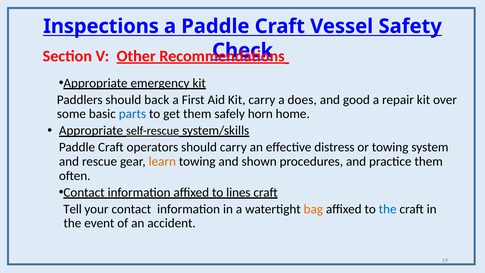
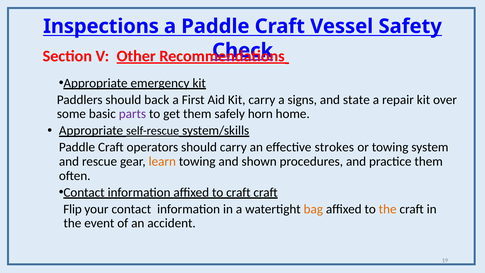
does: does -> signs (302, 100)
good: good -> state (356, 100)
parts colour: blue -> purple (132, 114)
distress: distress -> strokes (334, 147)
to lines: lines -> craft (238, 192)
Tell: Tell -> Flip (73, 209)
the colour: blue -> orange (388, 209)
